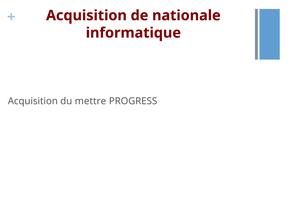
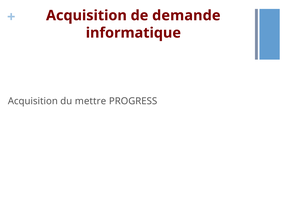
nationale: nationale -> demande (186, 15)
